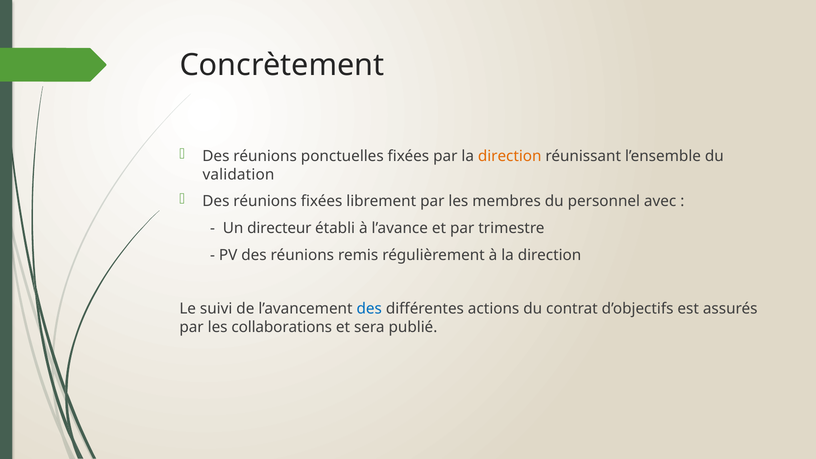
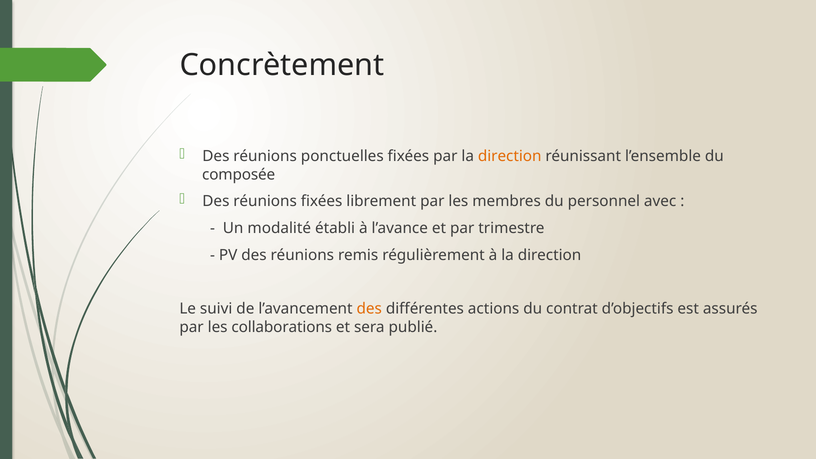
validation: validation -> composée (239, 174)
directeur: directeur -> modalité (279, 228)
des colour: blue -> orange (369, 309)
